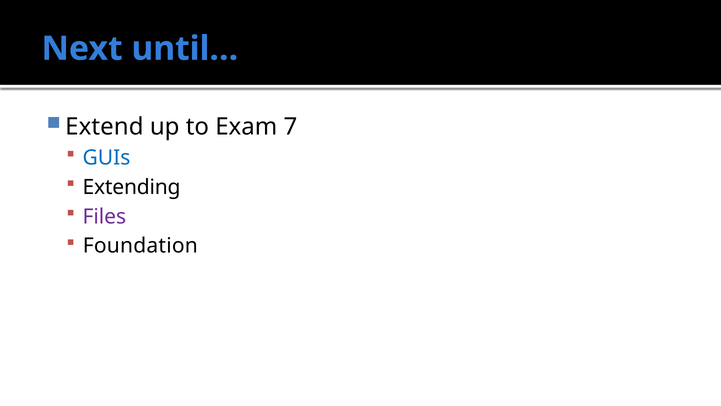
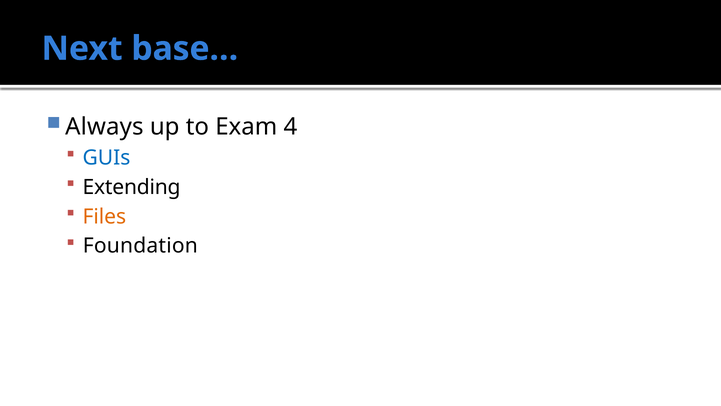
until…: until… -> base… (185, 49)
Extend: Extend -> Always (104, 127)
7: 7 -> 4 (290, 127)
Files colour: purple -> orange (104, 216)
